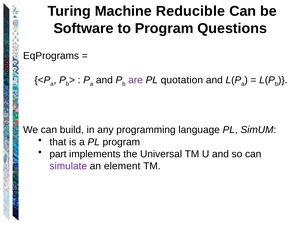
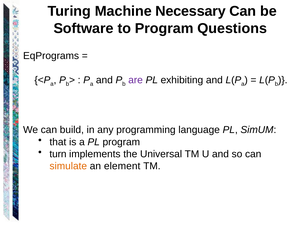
Reducible: Reducible -> Necessary (191, 11)
quotation: quotation -> exhibiting (182, 80)
part: part -> turn (58, 154)
simulate colour: purple -> orange (68, 166)
